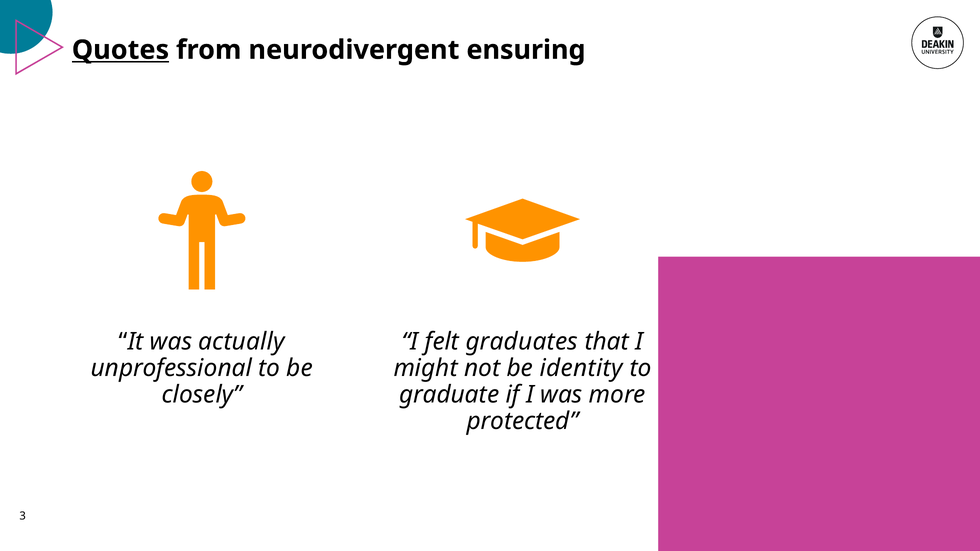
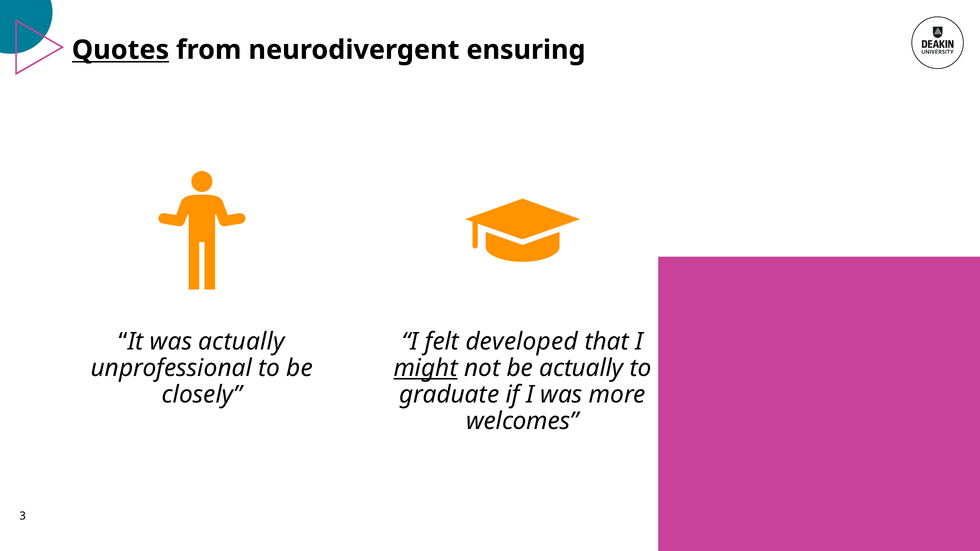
graduates: graduates -> developed (522, 342)
might underline: none -> present (426, 368)
be identity: identity -> actually (581, 368)
protected: protected -> welcomes (523, 421)
